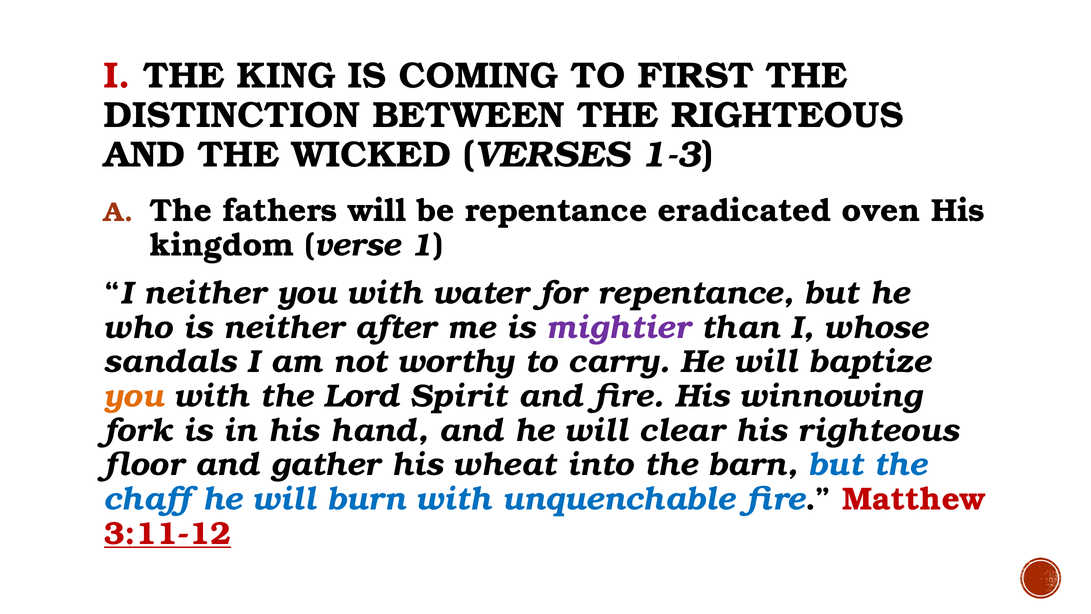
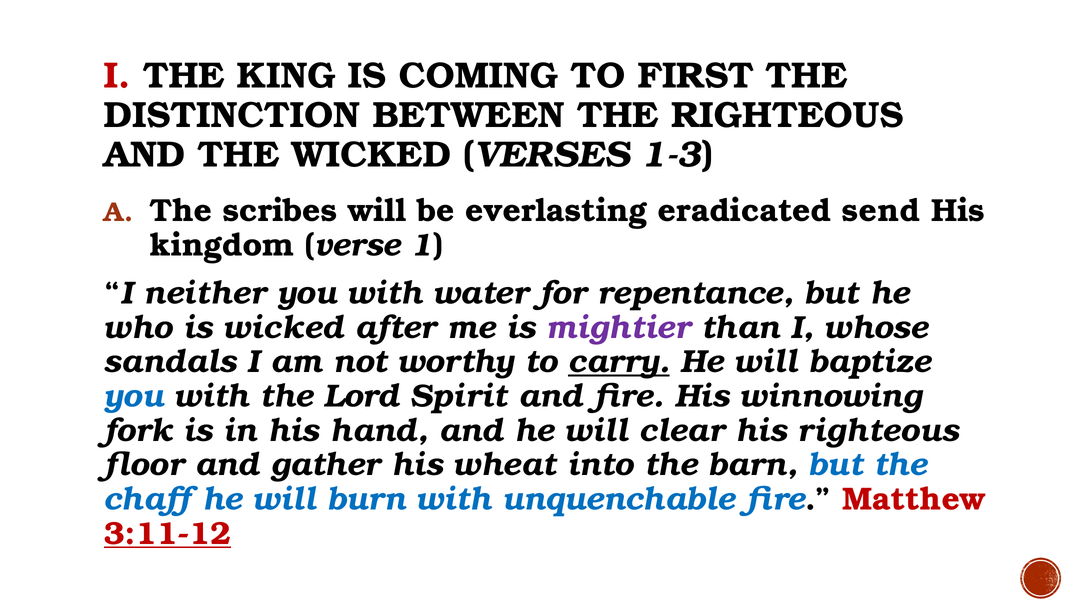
fathers: fathers -> scribes (280, 211)
be repentance: repentance -> everlasting (556, 211)
oven: oven -> send (881, 211)
is neither: neither -> wicked (284, 327)
carry underline: none -> present (619, 362)
you colour: orange -> blue (134, 396)
